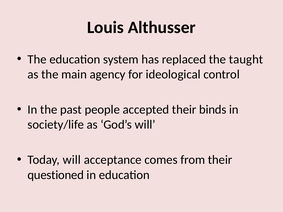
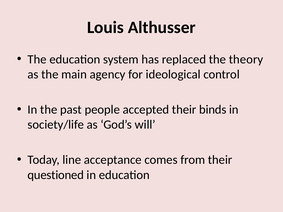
taught: taught -> theory (246, 59)
Today will: will -> line (72, 160)
